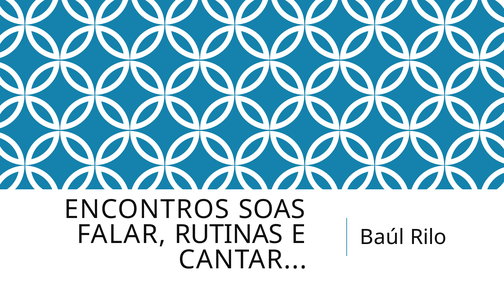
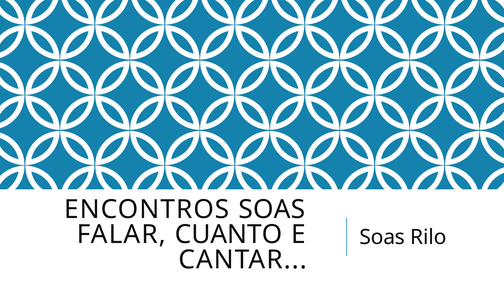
RUTINAS: RUTINAS -> CUANTO (229, 234)
Baúl: Baúl -> Soas (382, 237)
